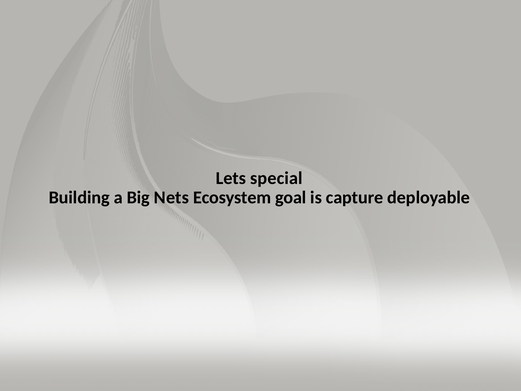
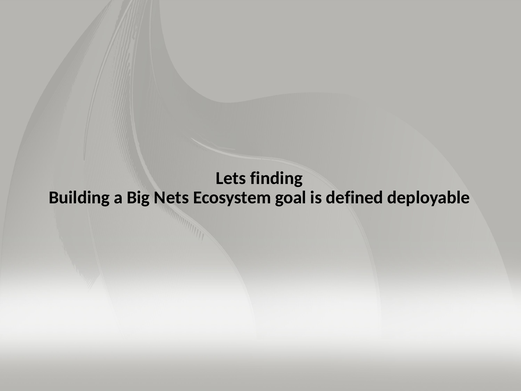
special: special -> finding (276, 178)
capture: capture -> defined (355, 198)
